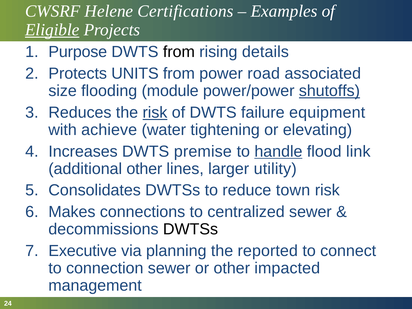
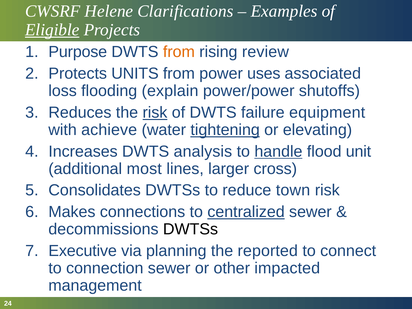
Certifications: Certifications -> Clarifications (186, 11)
from colour: black -> orange (179, 52)
details: details -> review (265, 52)
road: road -> uses (264, 74)
size: size -> loss (63, 91)
module: module -> explain (170, 91)
shutoffs underline: present -> none (329, 91)
tightening underline: none -> present (225, 130)
premise: premise -> analysis (203, 151)
link: link -> unit (358, 151)
additional other: other -> most (144, 169)
utility: utility -> cross (275, 169)
centralized underline: none -> present (246, 212)
